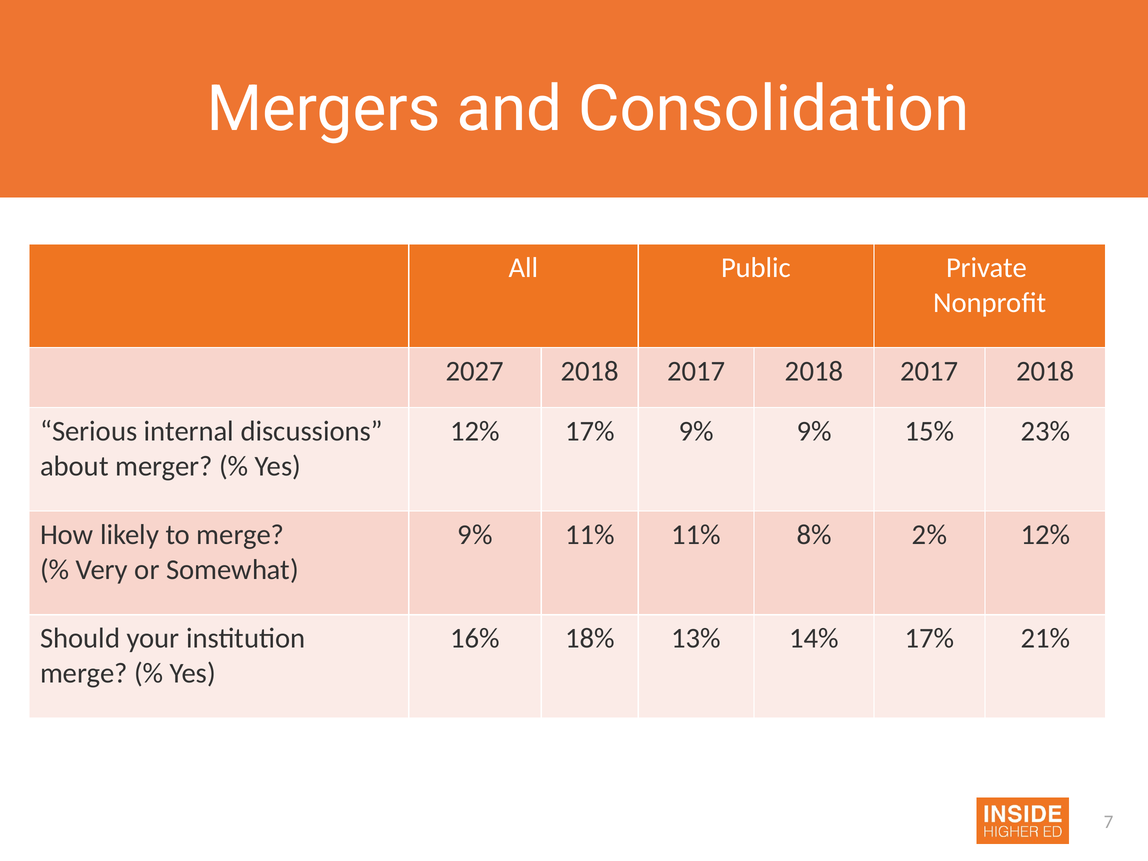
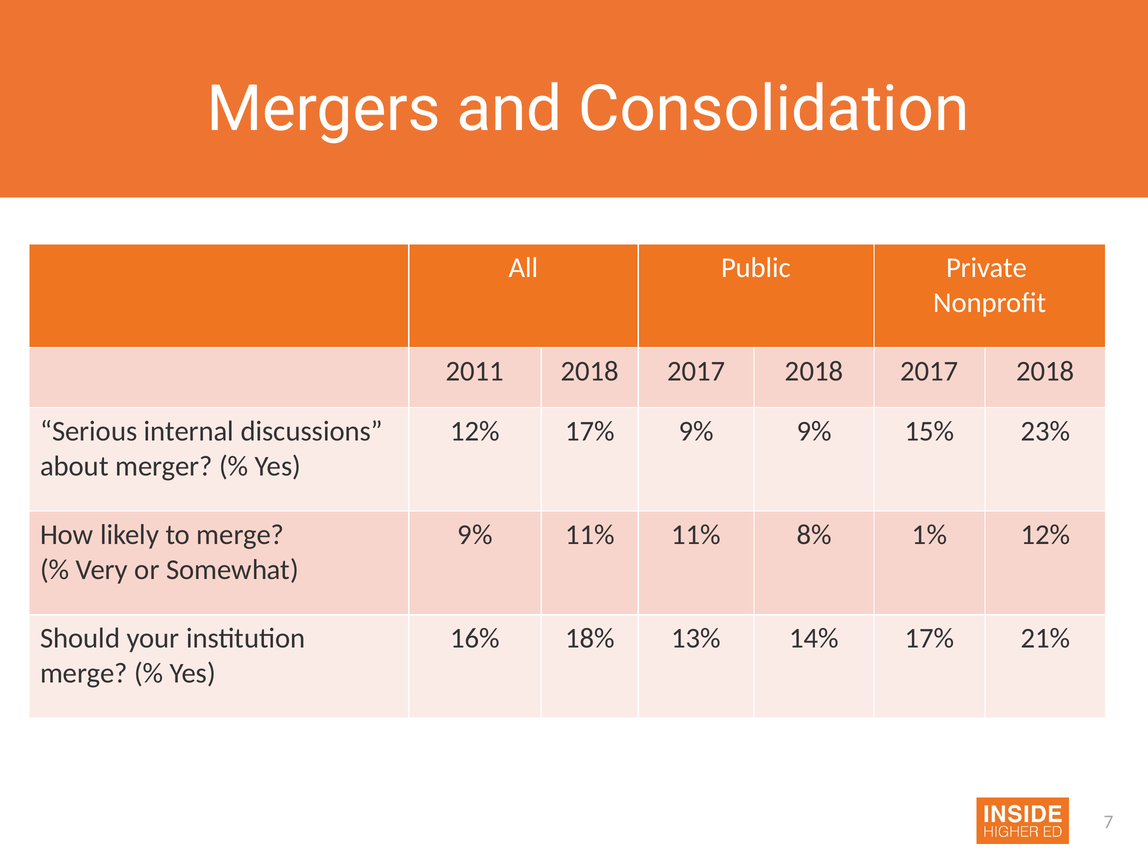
2027: 2027 -> 2011 (475, 371)
2%: 2% -> 1% (929, 535)
